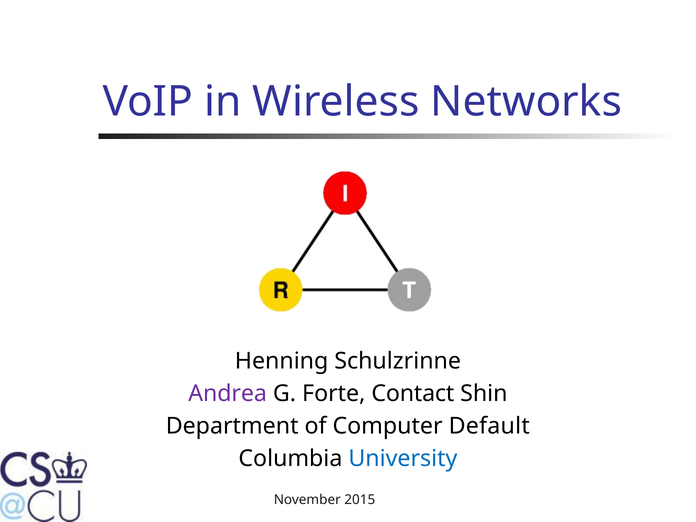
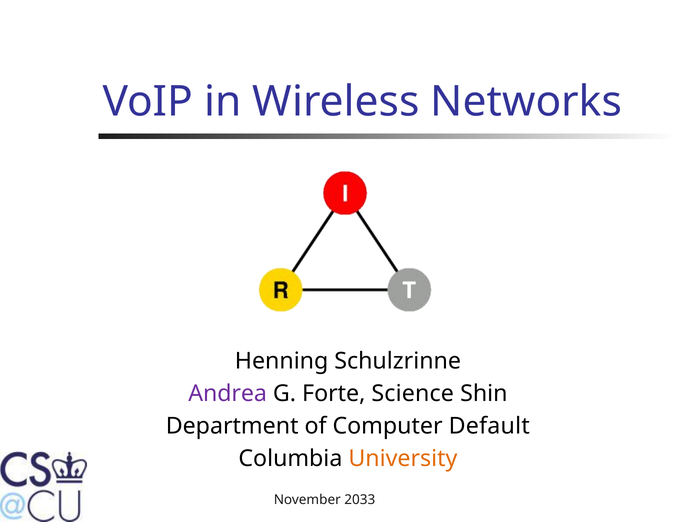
Contact: Contact -> Science (413, 394)
University colour: blue -> orange (403, 459)
2015: 2015 -> 2033 (360, 500)
